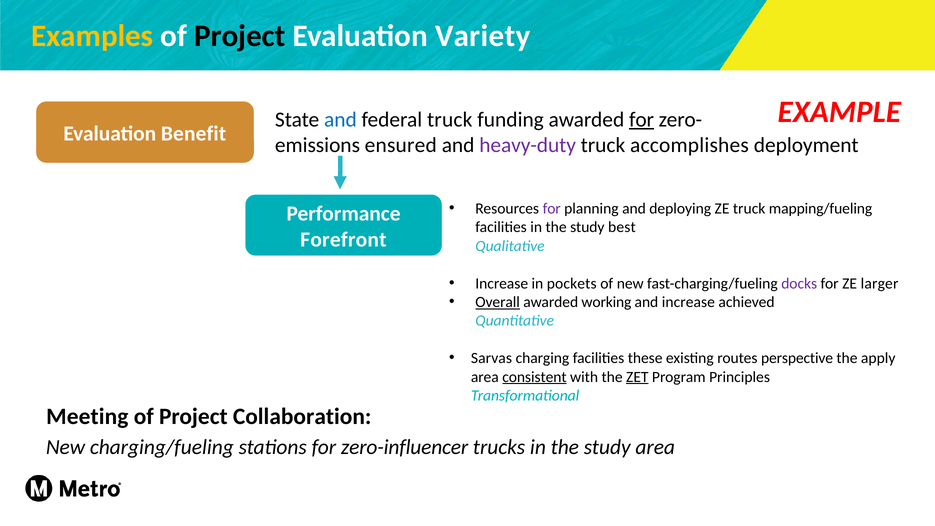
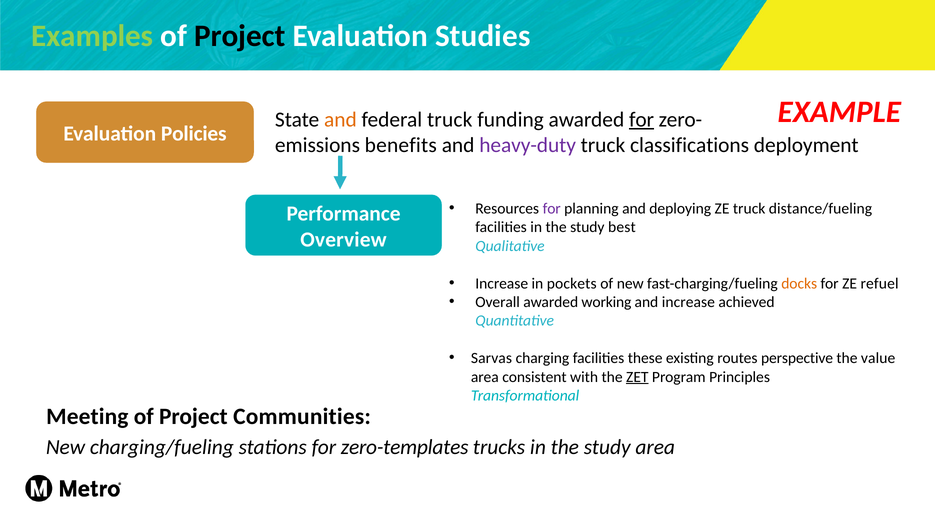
Examples colour: yellow -> light green (92, 36)
Variety: Variety -> Studies (483, 36)
and colour: blue -> orange (340, 120)
Benefit: Benefit -> Policies (194, 134)
ensured: ensured -> benefits (401, 145)
accomplishes: accomplishes -> classifications (690, 145)
mapping/fueling: mapping/fueling -> distance/fueling (820, 209)
Forefront: Forefront -> Overview (343, 239)
docks colour: purple -> orange (799, 283)
larger: larger -> refuel (880, 283)
Overall underline: present -> none (498, 302)
apply: apply -> value (878, 358)
consistent underline: present -> none (534, 377)
Collaboration: Collaboration -> Communities (302, 417)
zero-influencer: zero-influencer -> zero-templates (405, 447)
